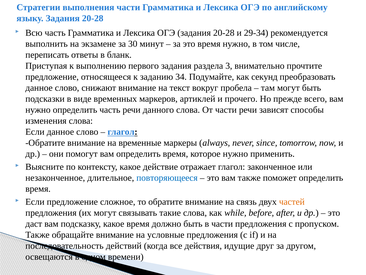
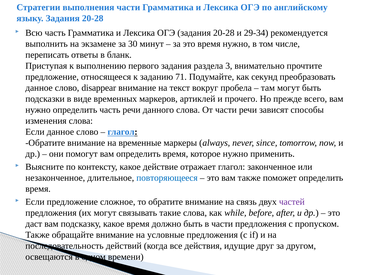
34: 34 -> 71 (181, 77)
снижают: снижают -> disappear (99, 88)
частей colour: orange -> purple (292, 202)
